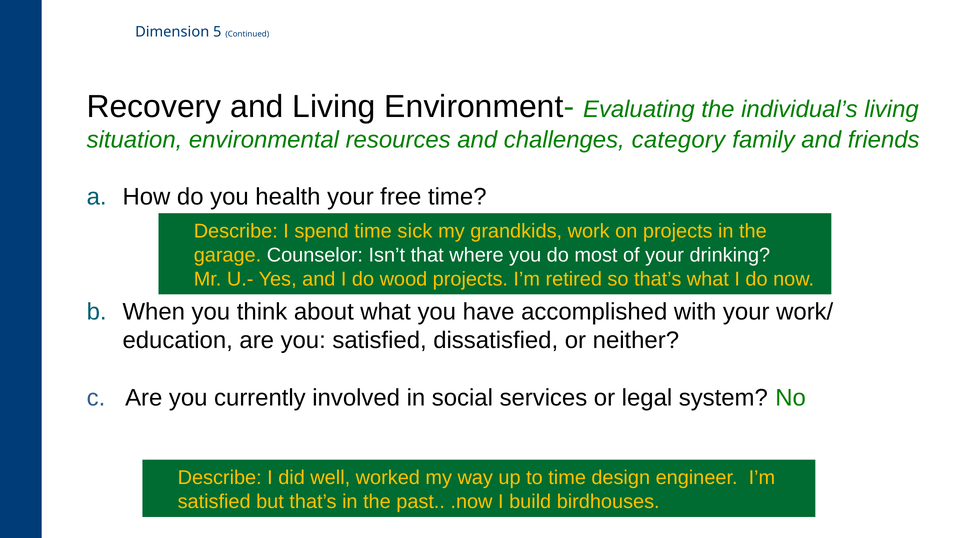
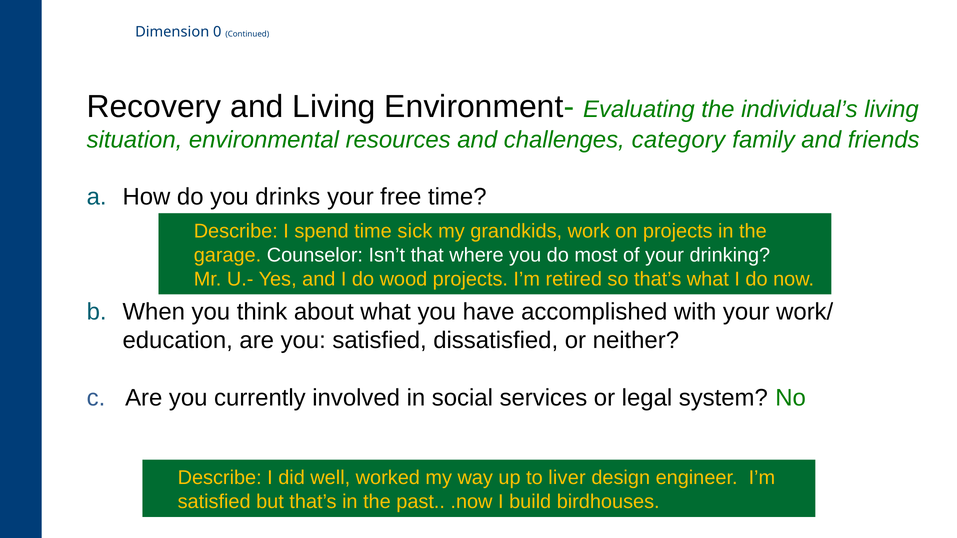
5: 5 -> 0 (217, 32)
health: health -> drinks (288, 197)
to time: time -> liver (567, 478)
